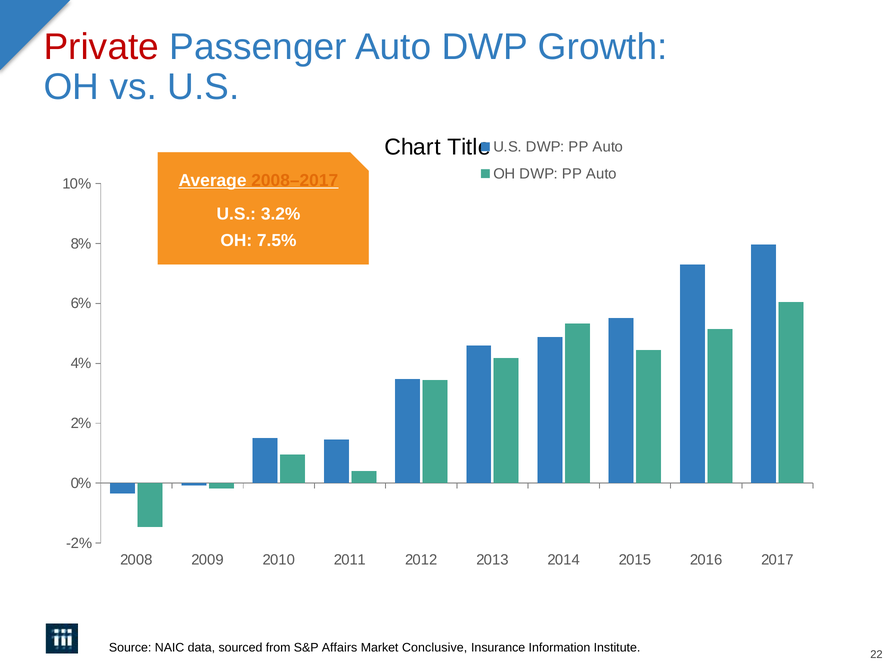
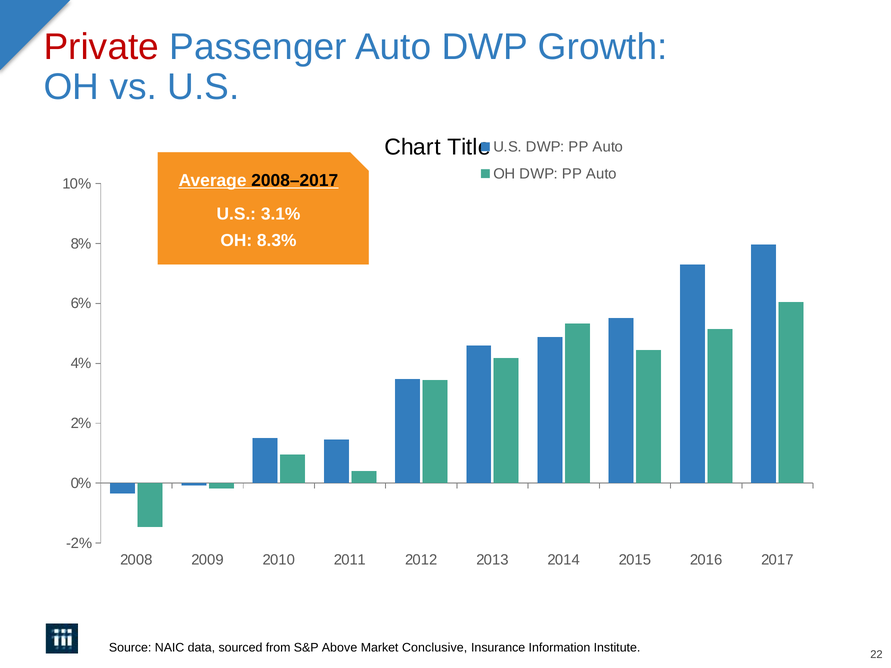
2008–2017 colour: orange -> black (295, 180)
3.2%: 3.2% -> 3.1% (281, 214)
7.5%: 7.5% -> 8.3% (277, 240)
Affairs: Affairs -> Above (340, 648)
